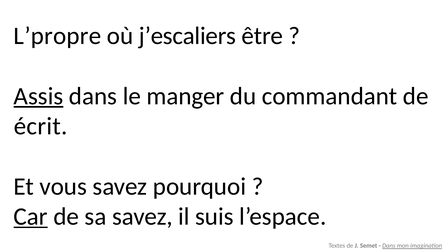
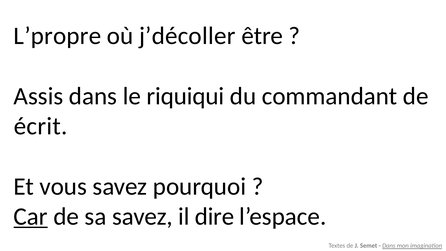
j’escaliers: j’escaliers -> j’décoller (187, 36)
Assis underline: present -> none (38, 96)
manger: manger -> riquiqui (186, 96)
suis: suis -> dire (215, 216)
